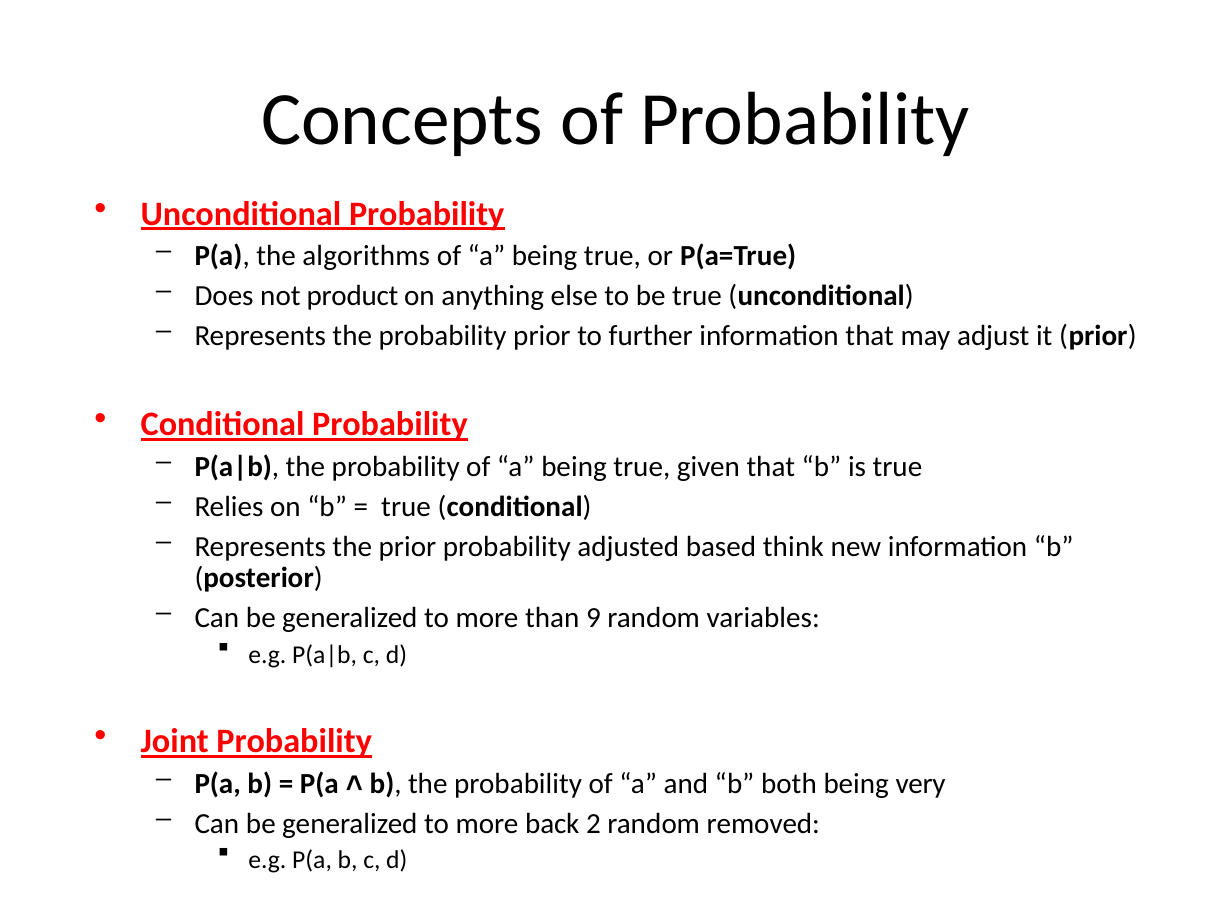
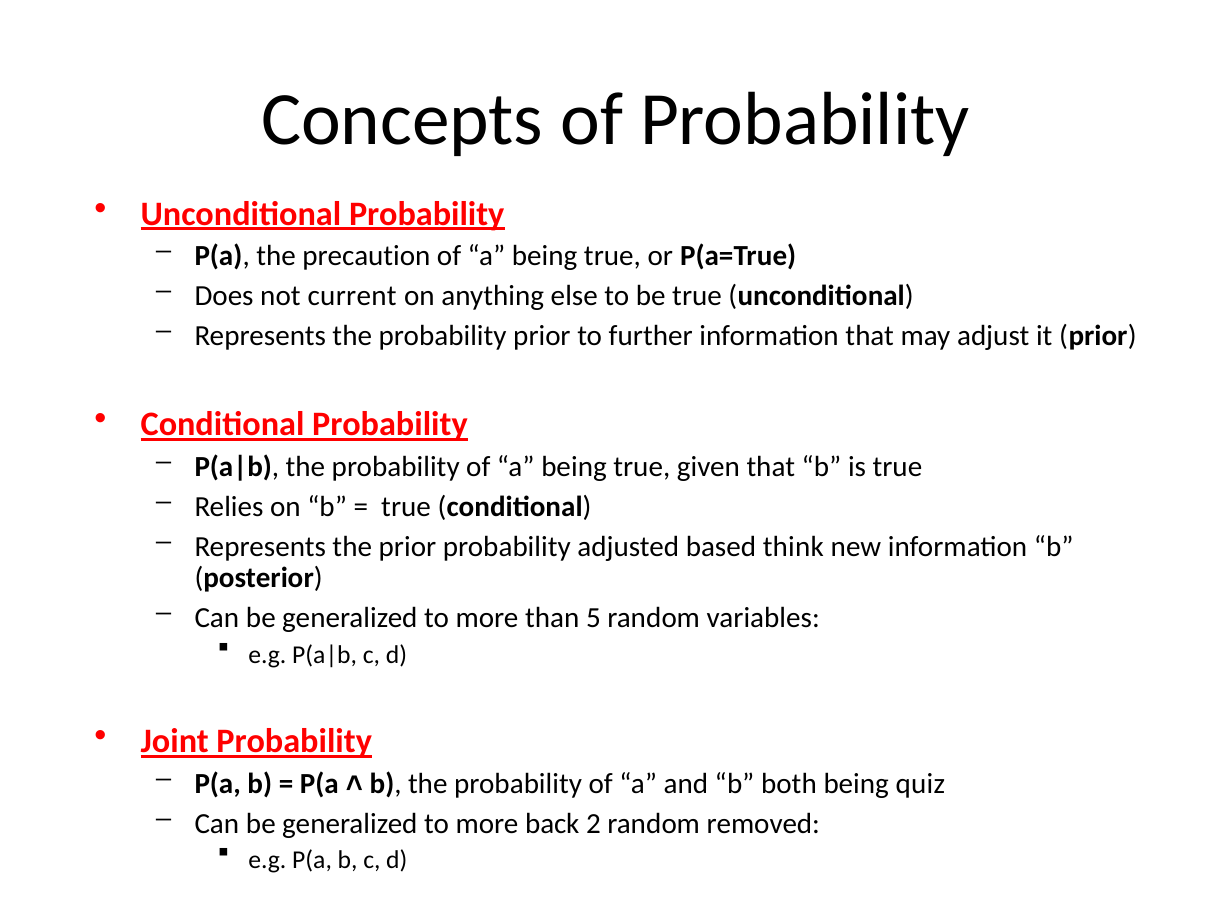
algorithms: algorithms -> precaution (366, 256)
product: product -> current (352, 296)
9: 9 -> 5 (593, 618)
very: very -> quiz (920, 784)
